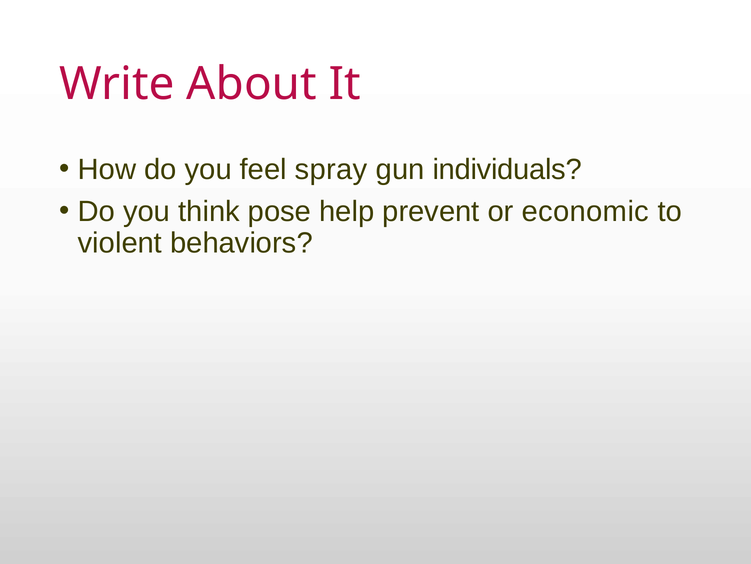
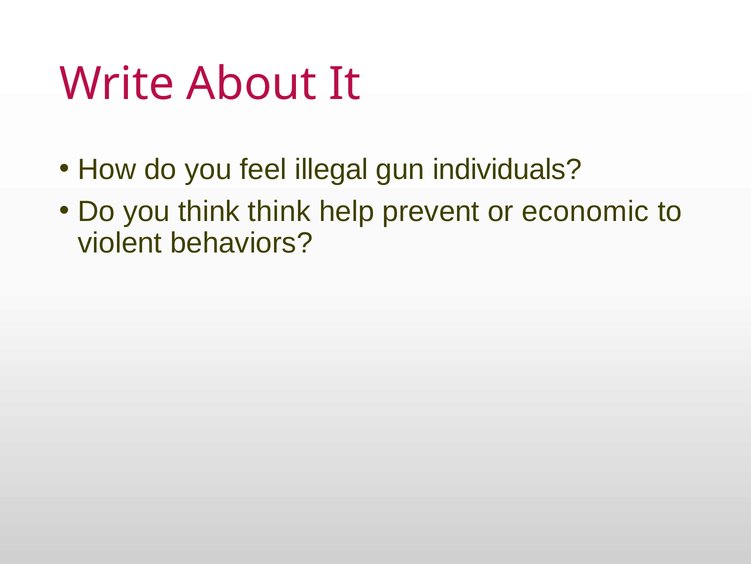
spray: spray -> illegal (331, 169)
think pose: pose -> think (279, 211)
